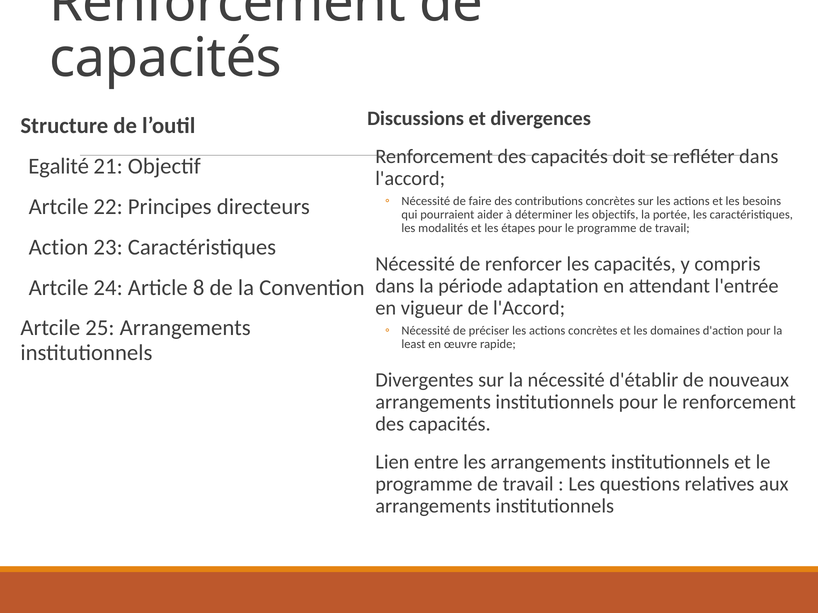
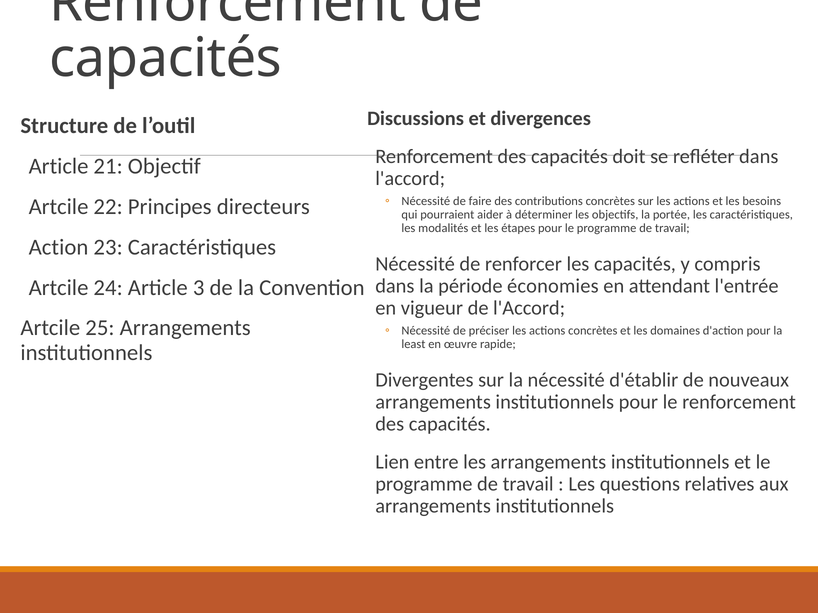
Egalité: Egalité -> Article (59, 166)
adaptation: adaptation -> économies (553, 286)
8: 8 -> 3 (199, 288)
